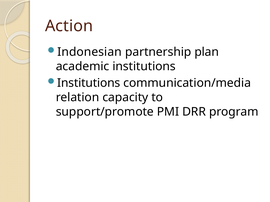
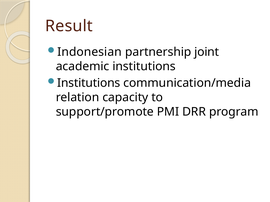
Action: Action -> Result (69, 26)
plan: plan -> joint (207, 52)
